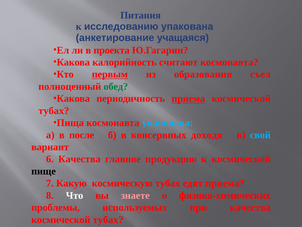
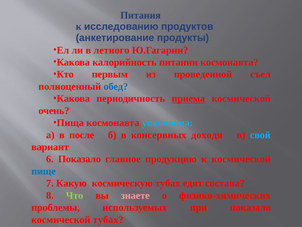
исследованию упакована: упакована -> продуктов (187, 27)
учащаяся: учащаяся -> продукты (183, 38)
проекта: проекта -> летного (111, 50)
считают: считают -> питании (178, 62)
первым underline: present -> none (110, 74)
образования: образования -> проведенной (203, 74)
обед colour: green -> blue (116, 86)
тубах: тубах -> очень (54, 110)
6 Качества: Качества -> Показало (79, 159)
пище colour: black -> blue (44, 171)
едят приема: приема -> состава (225, 183)
Что colour: white -> light green (75, 195)
при качества: качества -> показало (250, 207)
